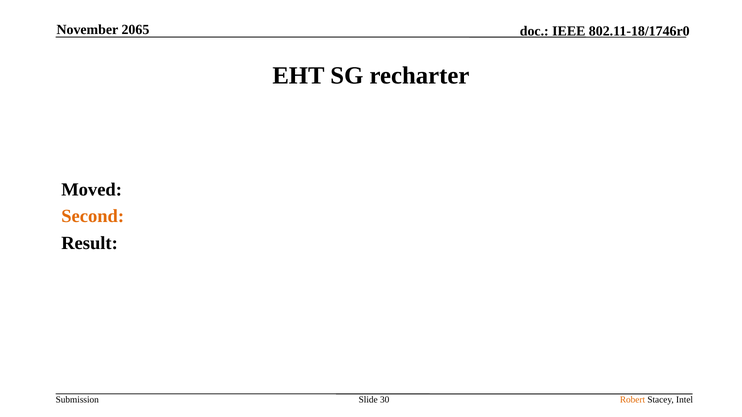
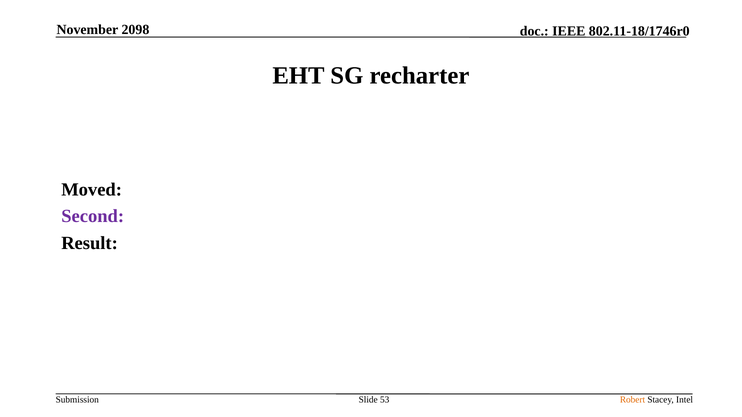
2065: 2065 -> 2098 (135, 29)
Second colour: orange -> purple (93, 217)
30: 30 -> 53 (385, 400)
